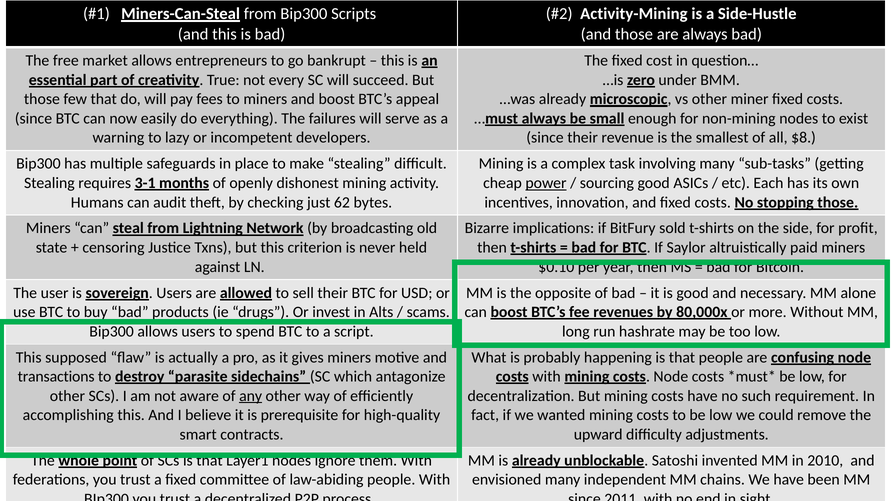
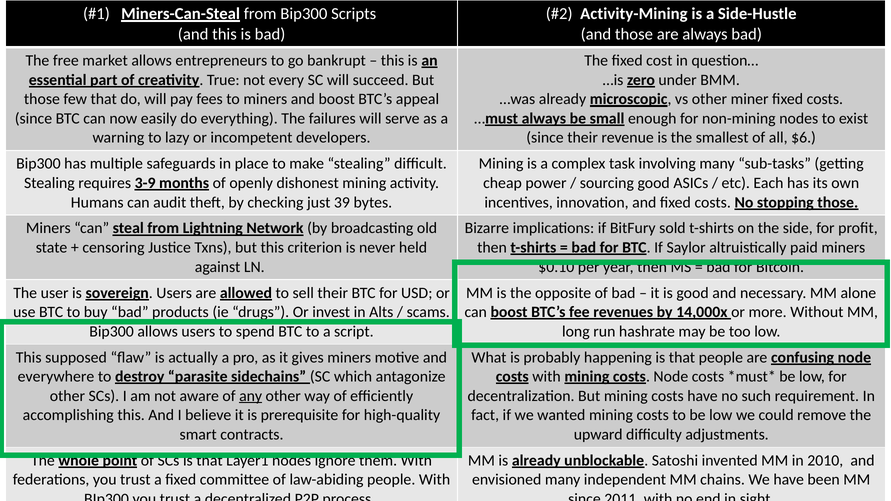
$8: $8 -> $6 (804, 138)
3-1: 3-1 -> 3-9 (145, 183)
power underline: present -> none (546, 183)
62: 62 -> 39 (342, 202)
80,000x: 80,000x -> 14,000x (702, 312)
transactions: transactions -> everywhere (56, 377)
